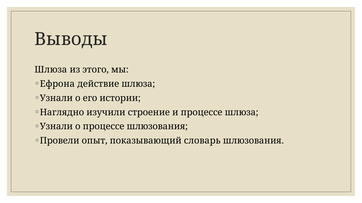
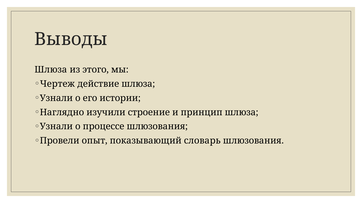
Ефрона: Ефрона -> Чертеж (57, 84)
и процессе: процессе -> принцип (202, 113)
